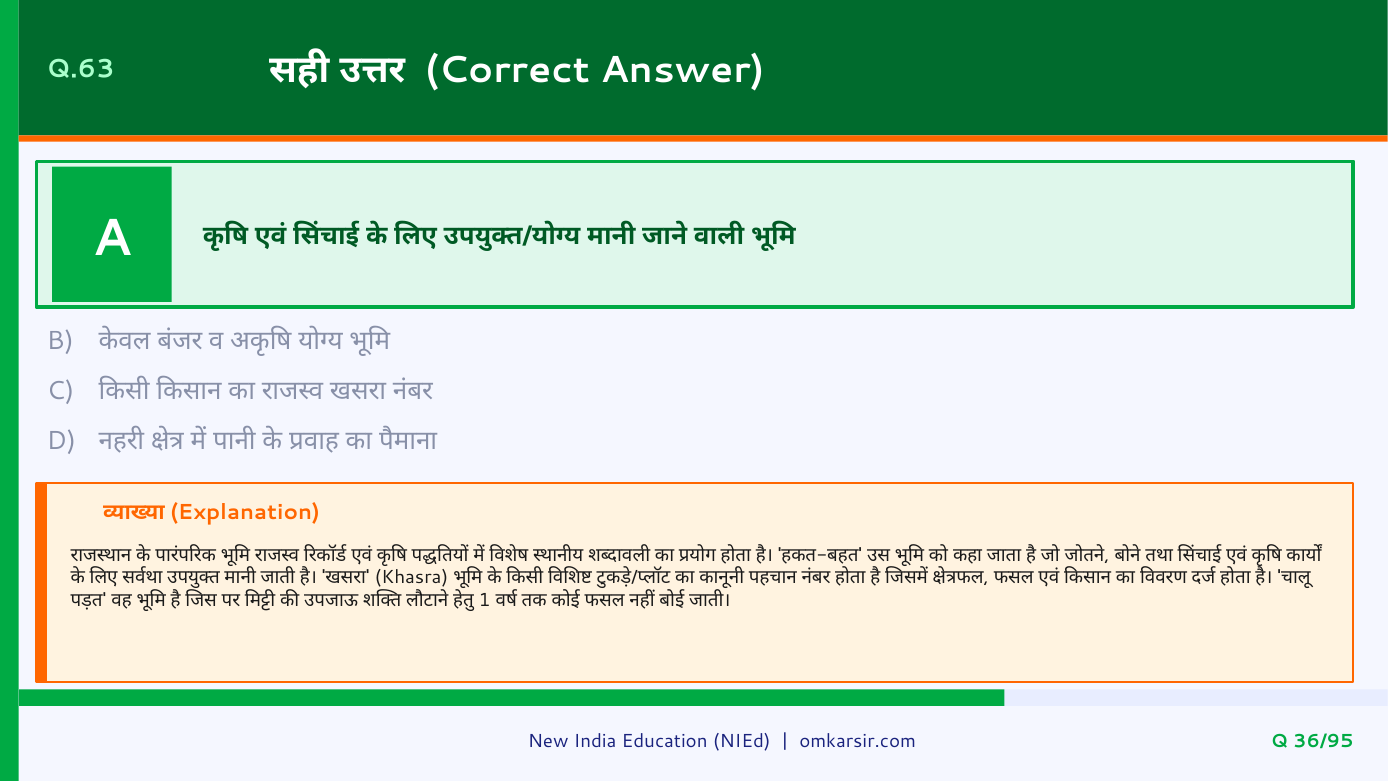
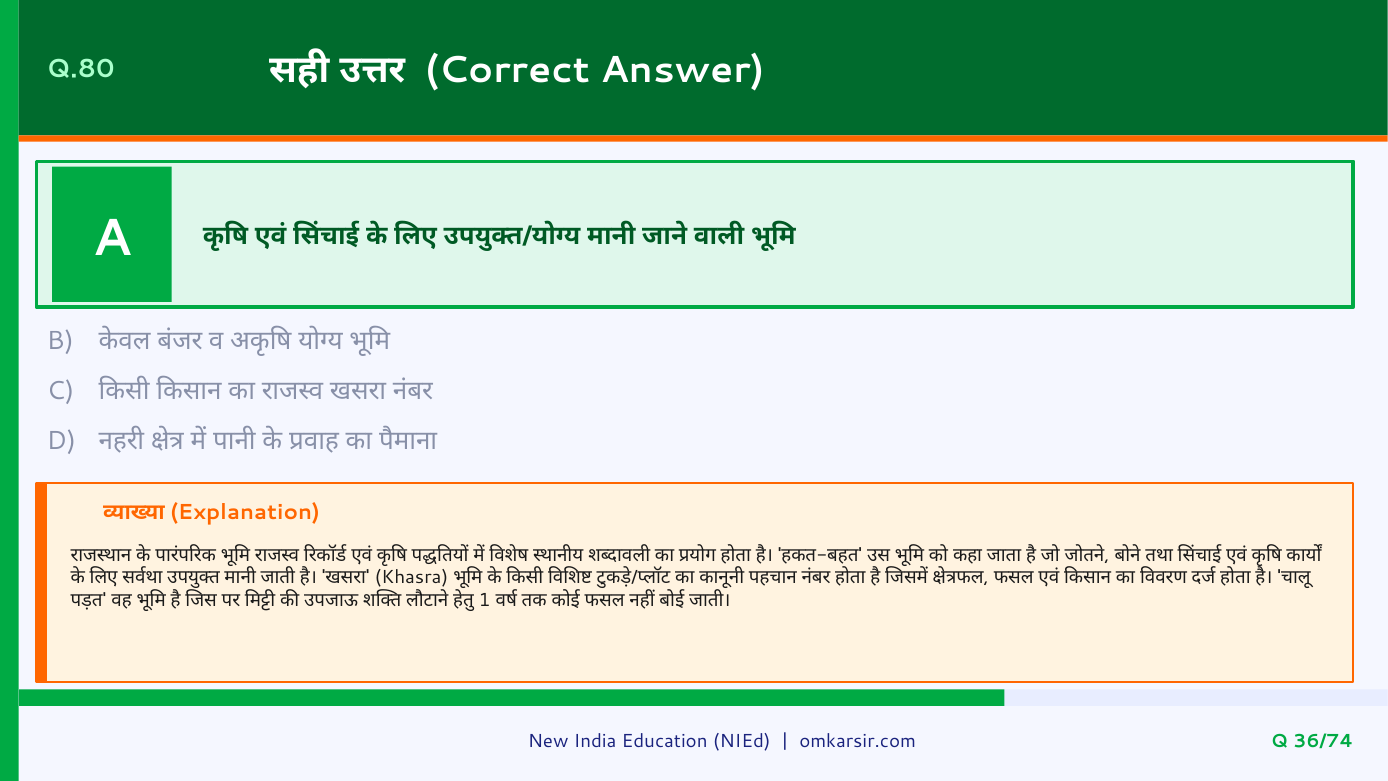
Q.63: Q.63 -> Q.80 (81, 68)
36/95: 36/95 -> 36/74 (1323, 741)
